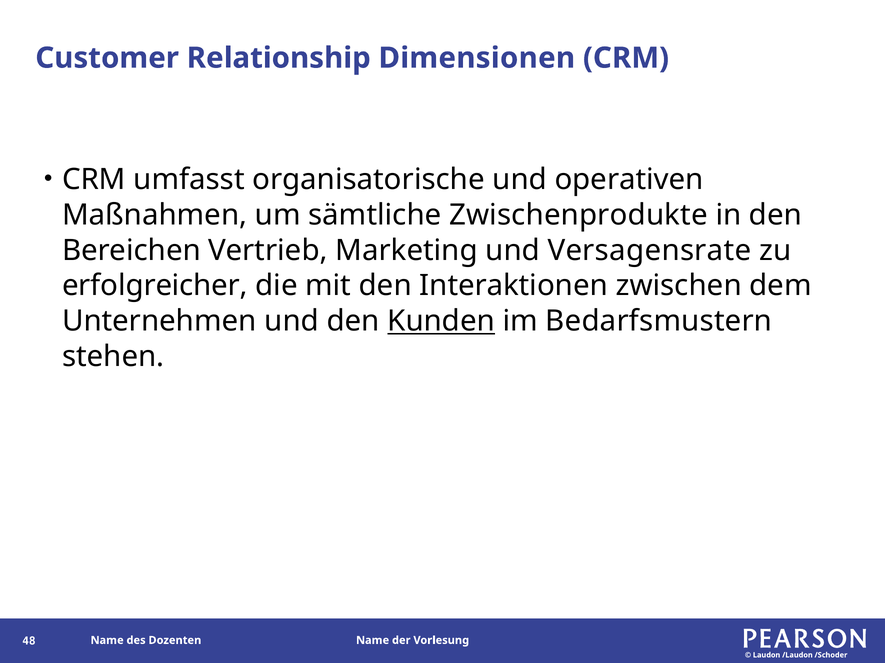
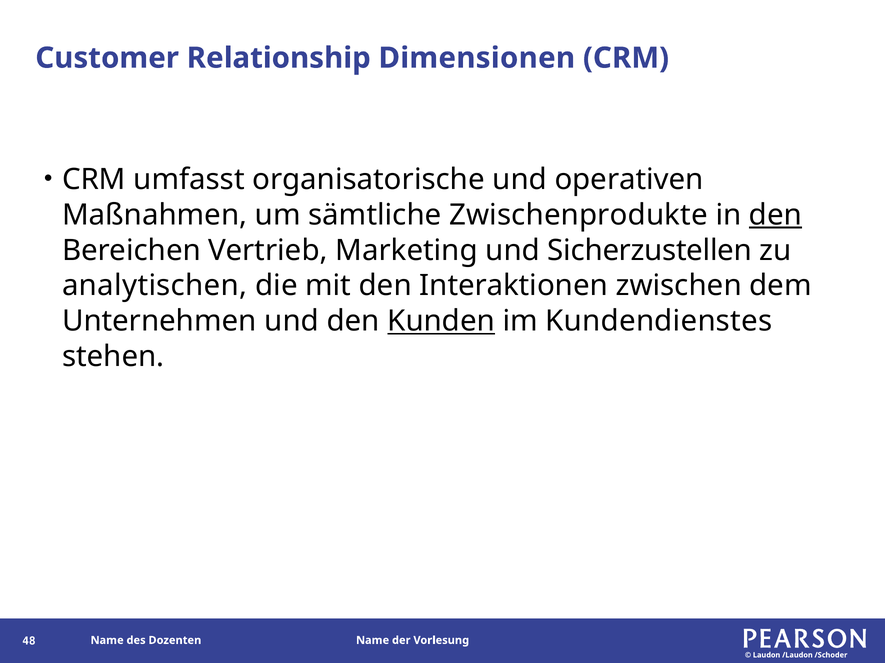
den underline: none -> present (775, 215)
Versagensrate: Versagensrate -> Sicherzustellen (650, 251)
erfolgreicher: erfolgreicher -> analytischen (155, 286)
Bedarfsmustern: Bedarfsmustern -> Kundendienstes (659, 321)
